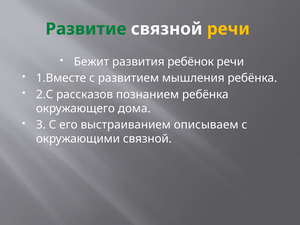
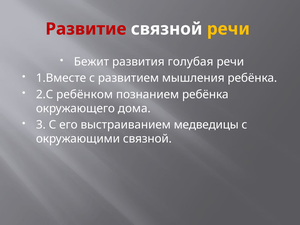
Развитие colour: green -> red (86, 29)
ребёнок: ребёнок -> голубая (191, 62)
рассказов: рассказов -> ребёнком (85, 94)
описываем: описываем -> медведицы (206, 125)
